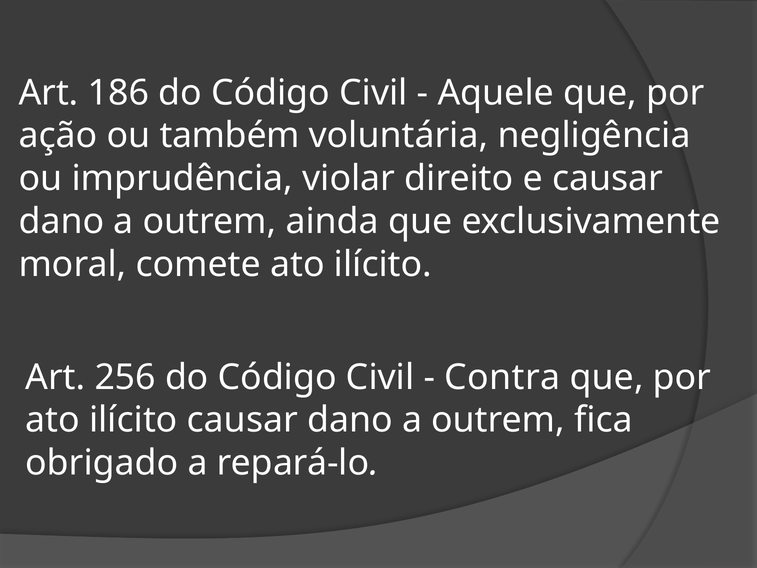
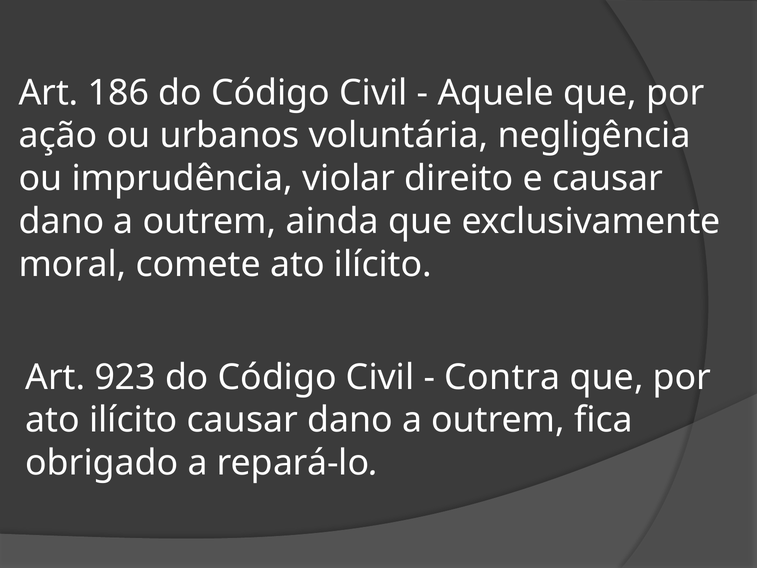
também: também -> urbanos (230, 136)
256: 256 -> 923 (125, 377)
